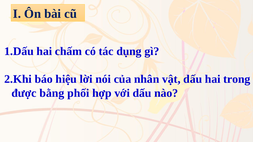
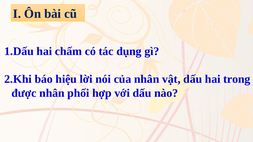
được bằng: bằng -> nhân (52, 93)
